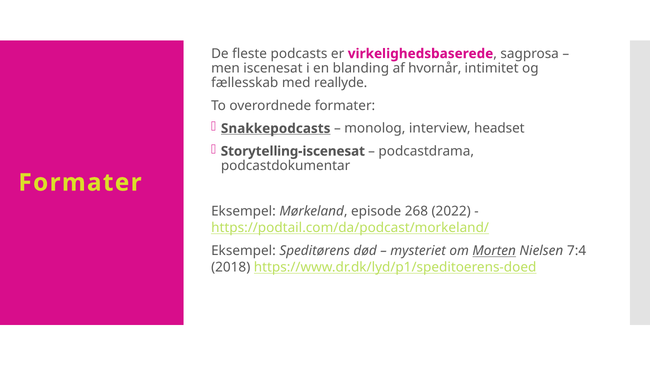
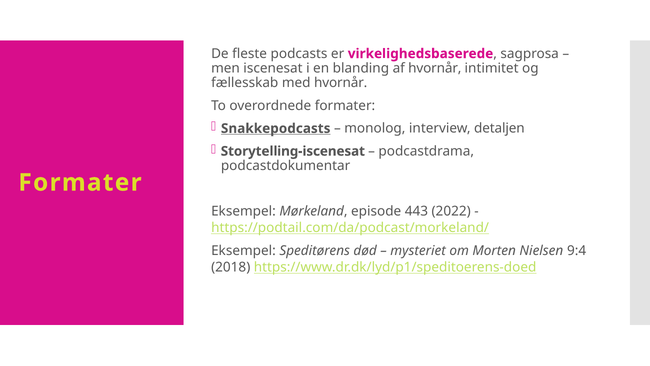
med reallyde: reallyde -> hvornår (341, 83)
headset: headset -> detaljen (499, 128)
268: 268 -> 443 (416, 211)
Morten underline: present -> none (494, 251)
7:4: 7:4 -> 9:4 (577, 251)
